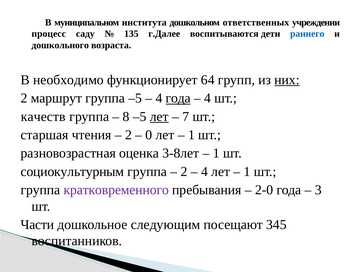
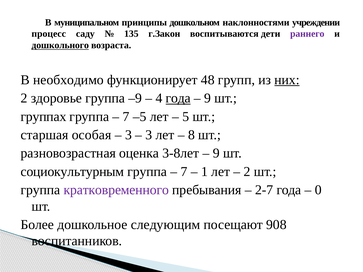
института: института -> принципы (144, 22)
ответственных: ответственных -> наклонностями (256, 22)
г.Далее: г.Далее -> г.Закон (164, 34)
раннего colour: blue -> purple (307, 34)
дошкольного underline: none -> present (60, 45)
64: 64 -> 48 (208, 80)
маршрут: маршрут -> здоровье (56, 98)
группа –5: –5 -> –9 (135, 98)
4: 4 -> 9 (207, 98)
качеств: качеств -> группах (43, 117)
8: 8 -> 7 (126, 117)
лет underline: present -> none (159, 117)
7: 7 -> 5 (186, 117)
чтения: чтения -> особая (92, 135)
2: 2 -> 3 (128, 135)
0: 0 -> 3 (149, 135)
1: 1 -> 8 (191, 135)
1: 1 -> 9 (216, 153)
2: 2 -> 7 (184, 172)
4: 4 -> 1 (204, 172)
1: 1 -> 2 (247, 172)
2-0: 2-0 -> 2-7 (264, 190)
3: 3 -> 0 (318, 190)
Части: Части -> Более (37, 225)
345: 345 -> 908 (276, 225)
